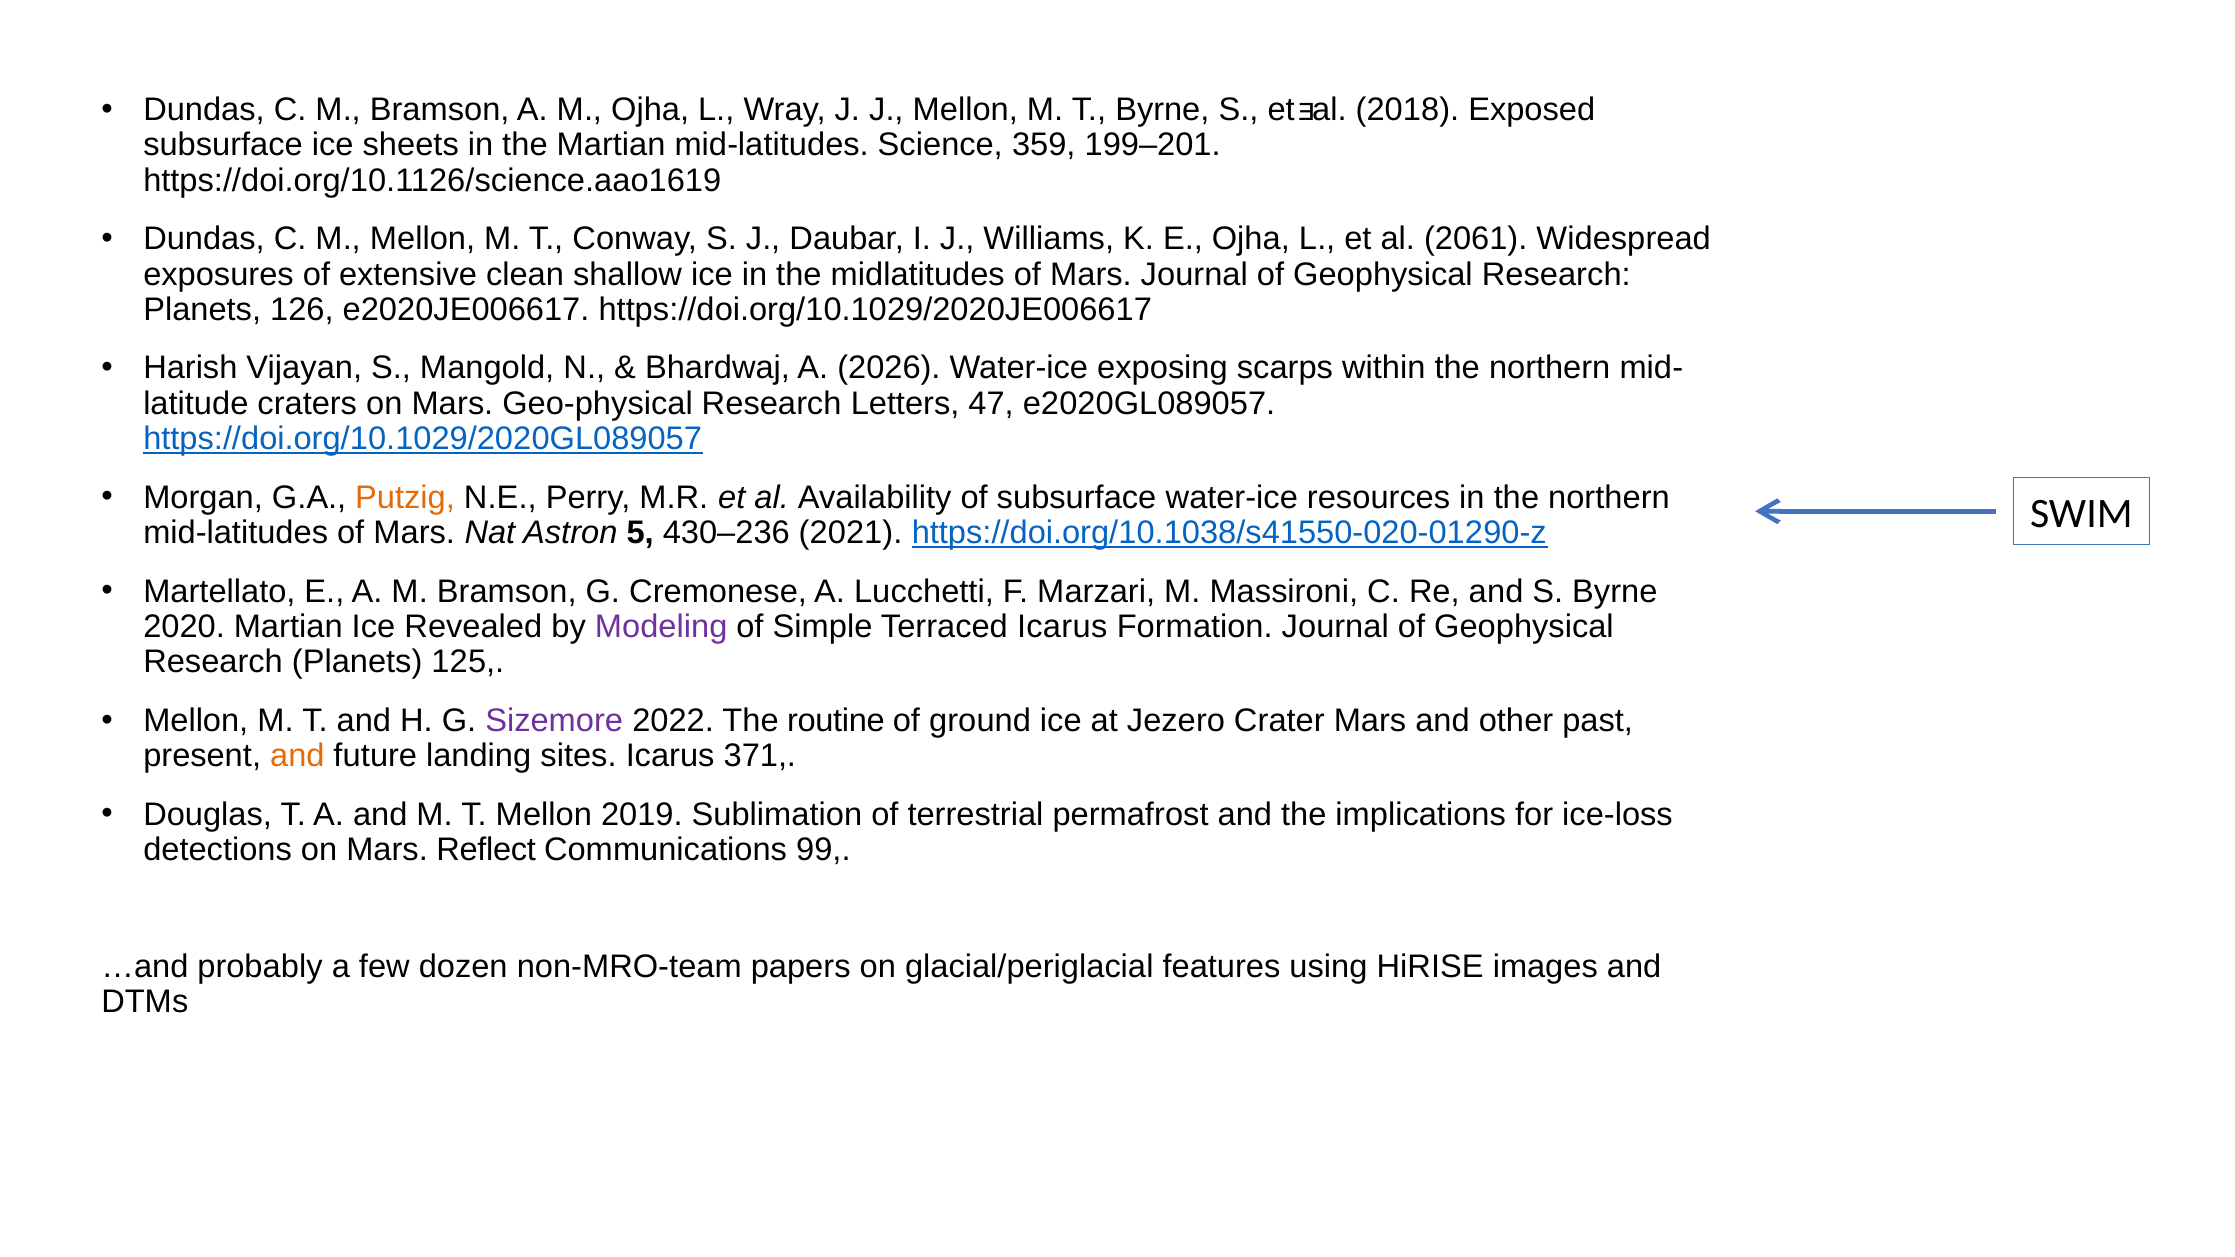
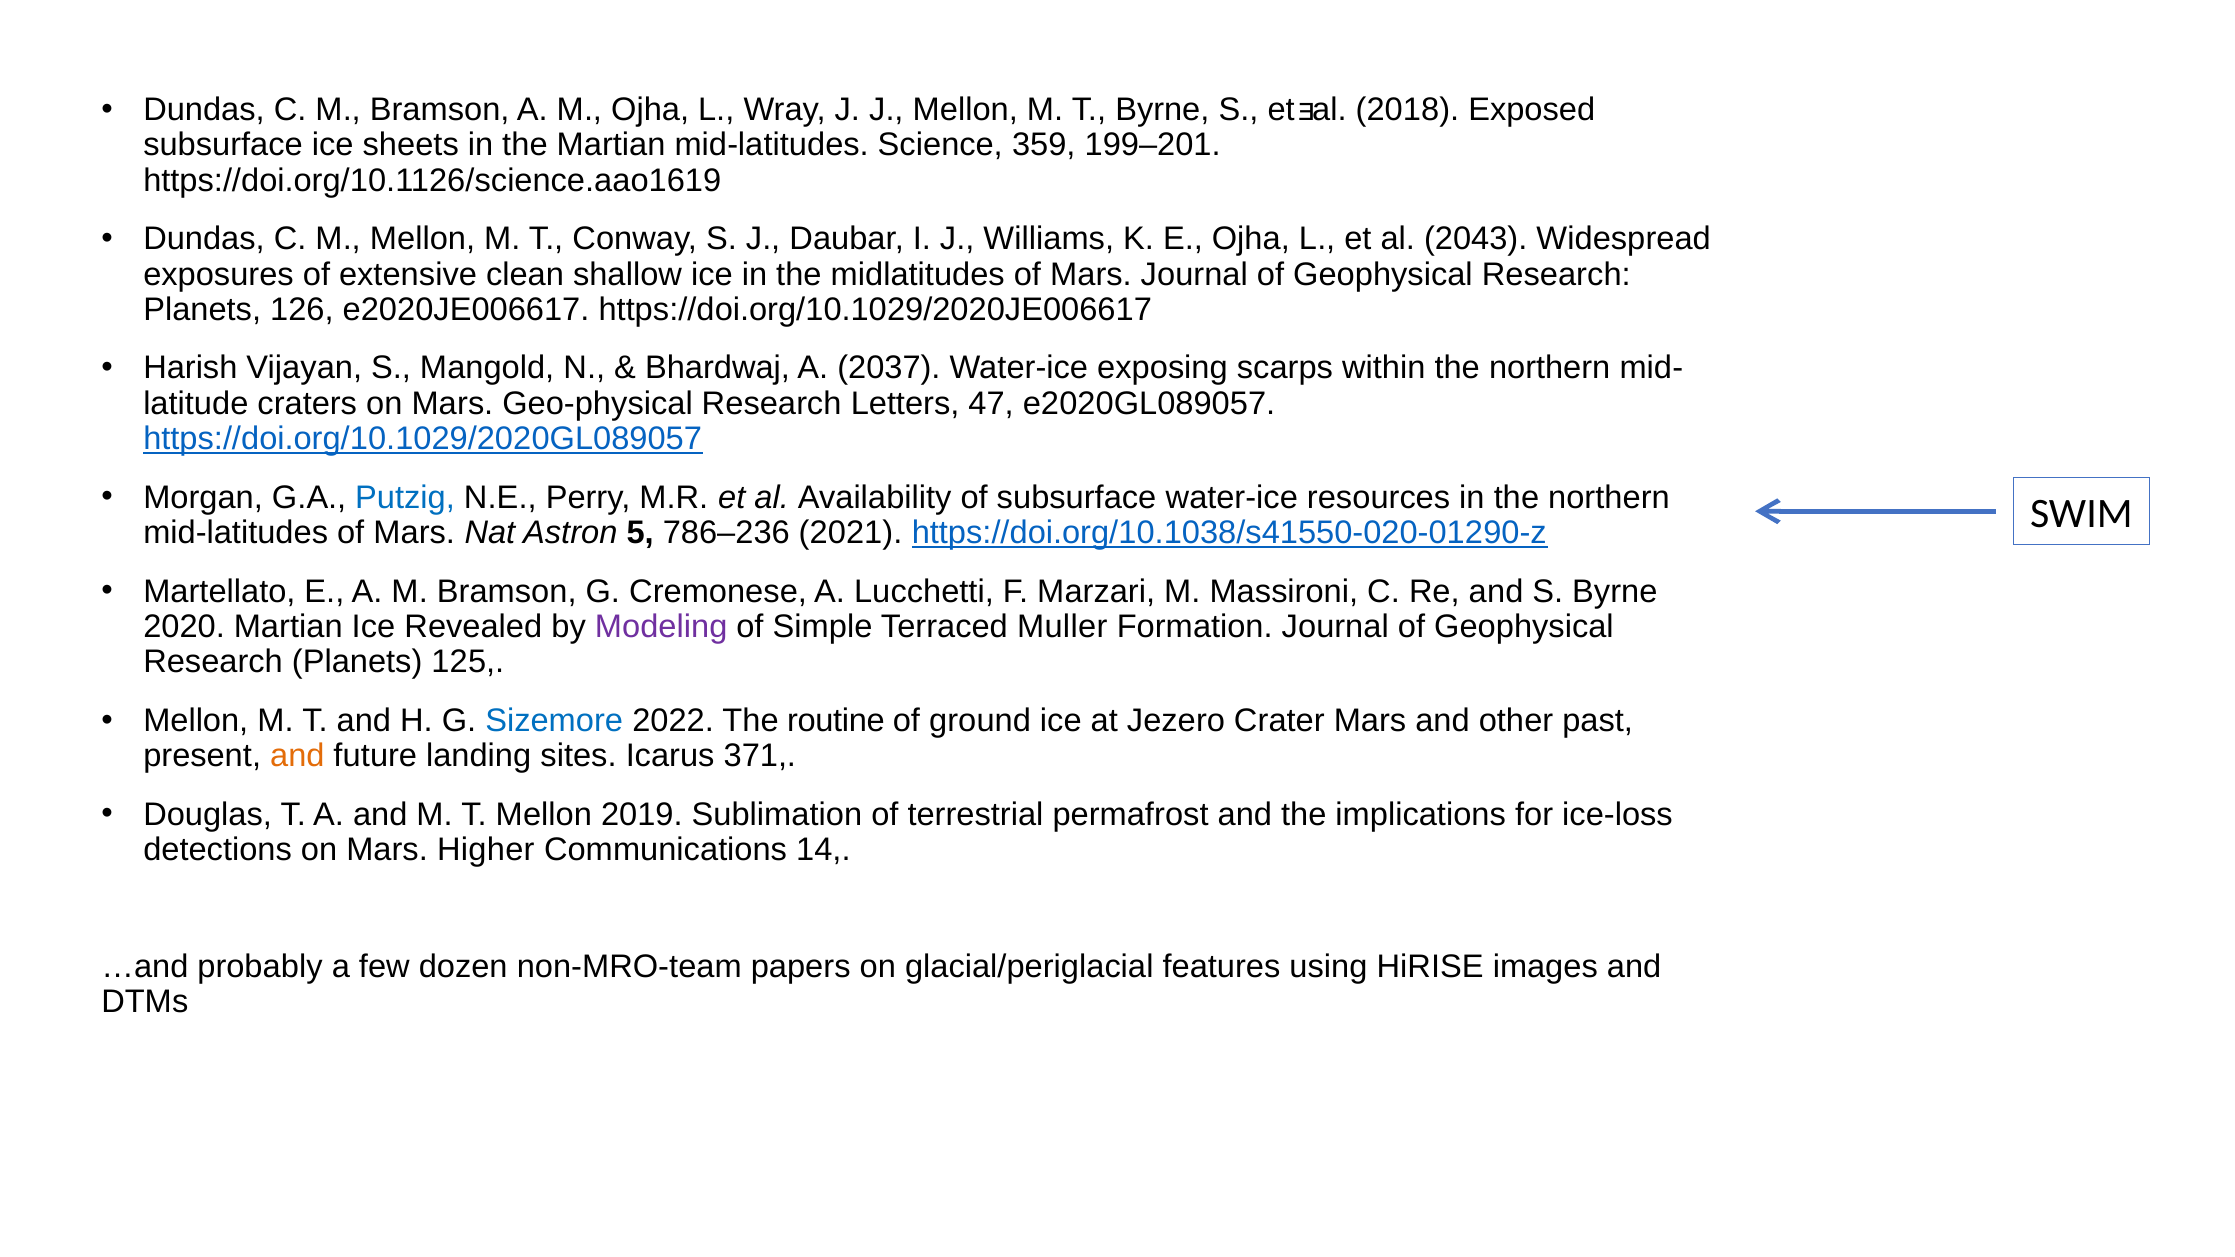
2061: 2061 -> 2043 (1476, 239)
2026: 2026 -> 2037 (889, 368)
Putzig colour: orange -> blue (405, 497)
430–236: 430–236 -> 786–236 (726, 533)
Terraced Icarus: Icarus -> Muller (1062, 627)
Sizemore colour: purple -> blue (554, 721)
Reflect: Reflect -> Higher (486, 850)
99: 99 -> 14 (823, 850)
